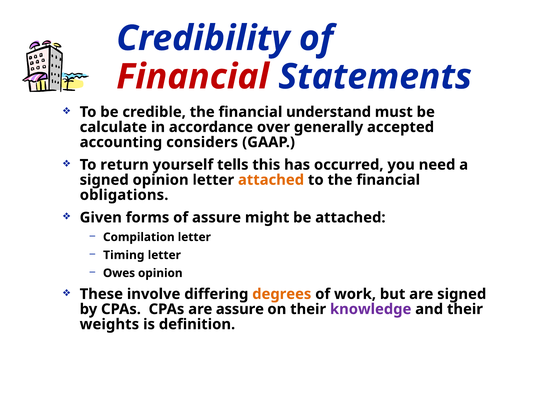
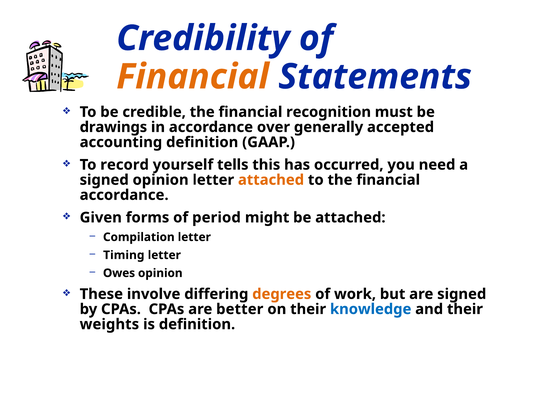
Financial colour: red -> orange (193, 77)
understand: understand -> recognition (329, 112)
calculate: calculate -> drawings (113, 127)
accounting considers: considers -> definition (202, 142)
return: return -> record (125, 165)
obligations: obligations -> accordance (124, 195)
of assure: assure -> period (216, 217)
are assure: assure -> better (240, 309)
knowledge colour: purple -> blue (371, 309)
